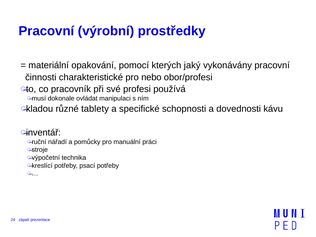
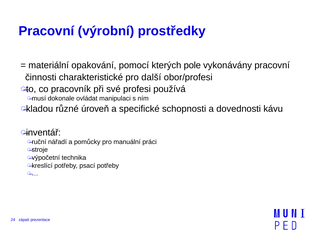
jaký: jaký -> pole (192, 65)
nebo: nebo -> další (151, 77)
tablety: tablety -> úroveň (95, 109)
